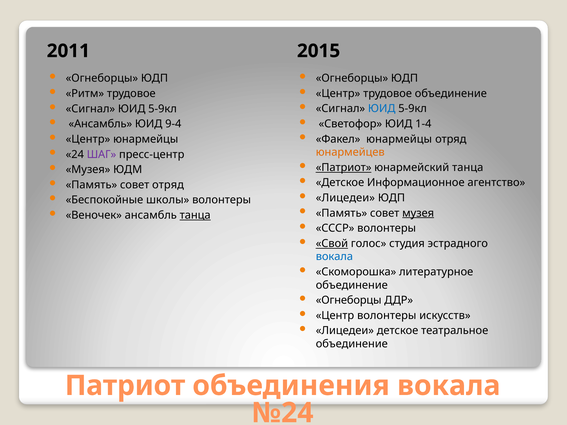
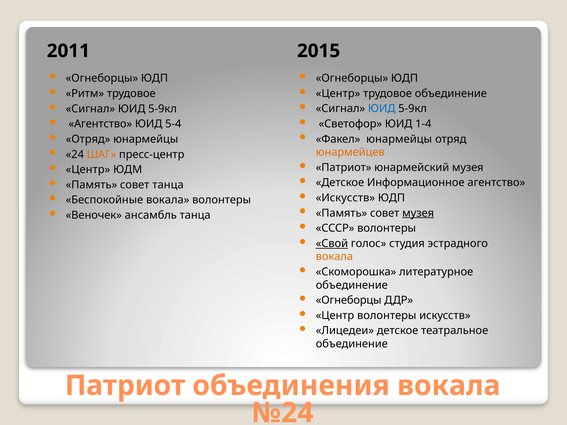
Ансамбль: Ансамбль -> Агентство (100, 124)
9-4: 9-4 -> 5-4 (173, 124)
Центр: Центр -> Отряд (88, 139)
ШАГ colour: purple -> orange (102, 154)
Патриот underline: present -> none (344, 168)
юнармейский танца: танца -> музея (468, 168)
Музея: Музея -> Центр (88, 170)
совет отряд: отряд -> танца (168, 185)
Лицедеи: Лицедеи -> Искусств (345, 198)
Беспокойные школы: школы -> вокала (168, 200)
танца underline: present -> none (195, 215)
вокала colour: blue -> orange (334, 257)
